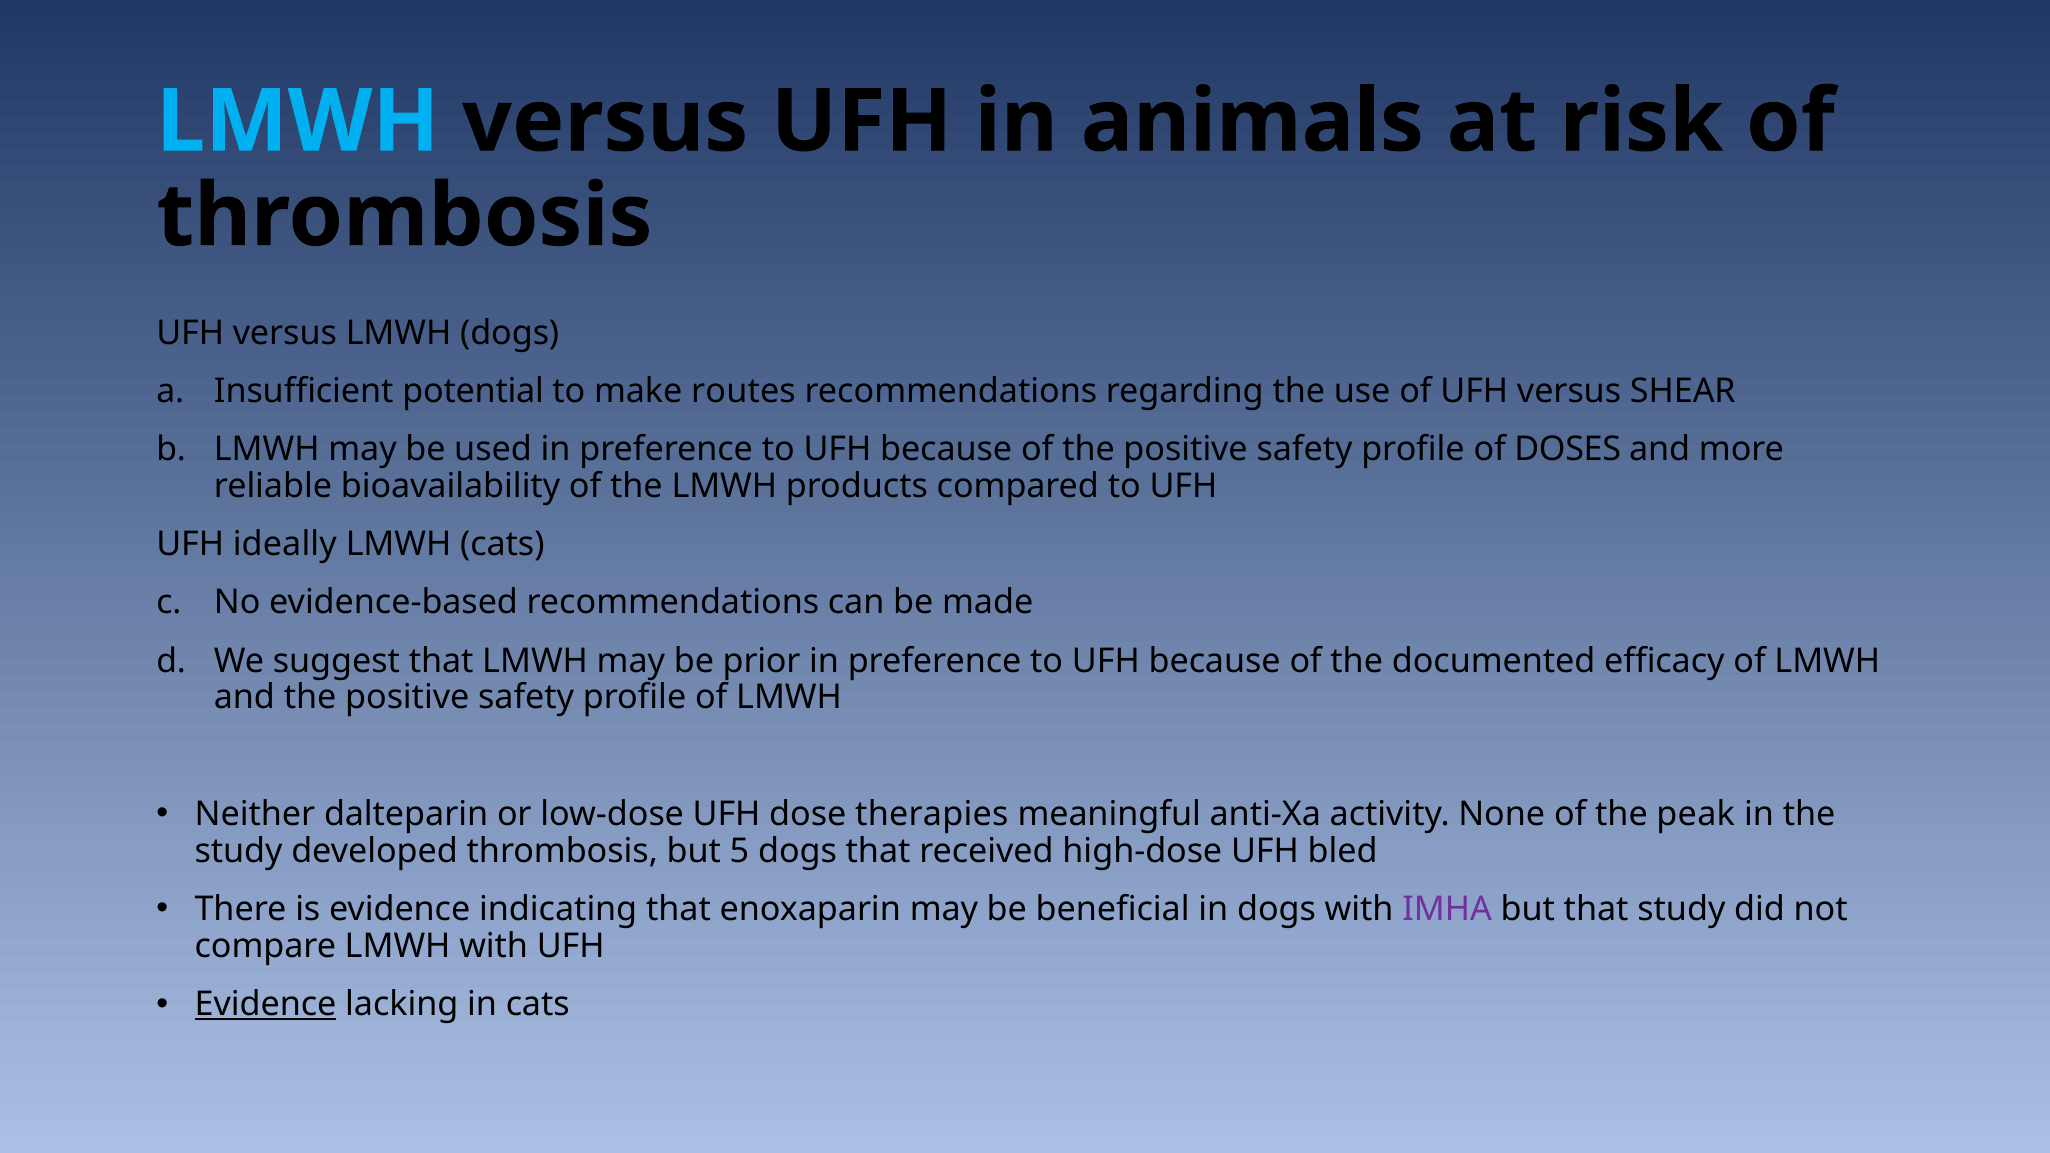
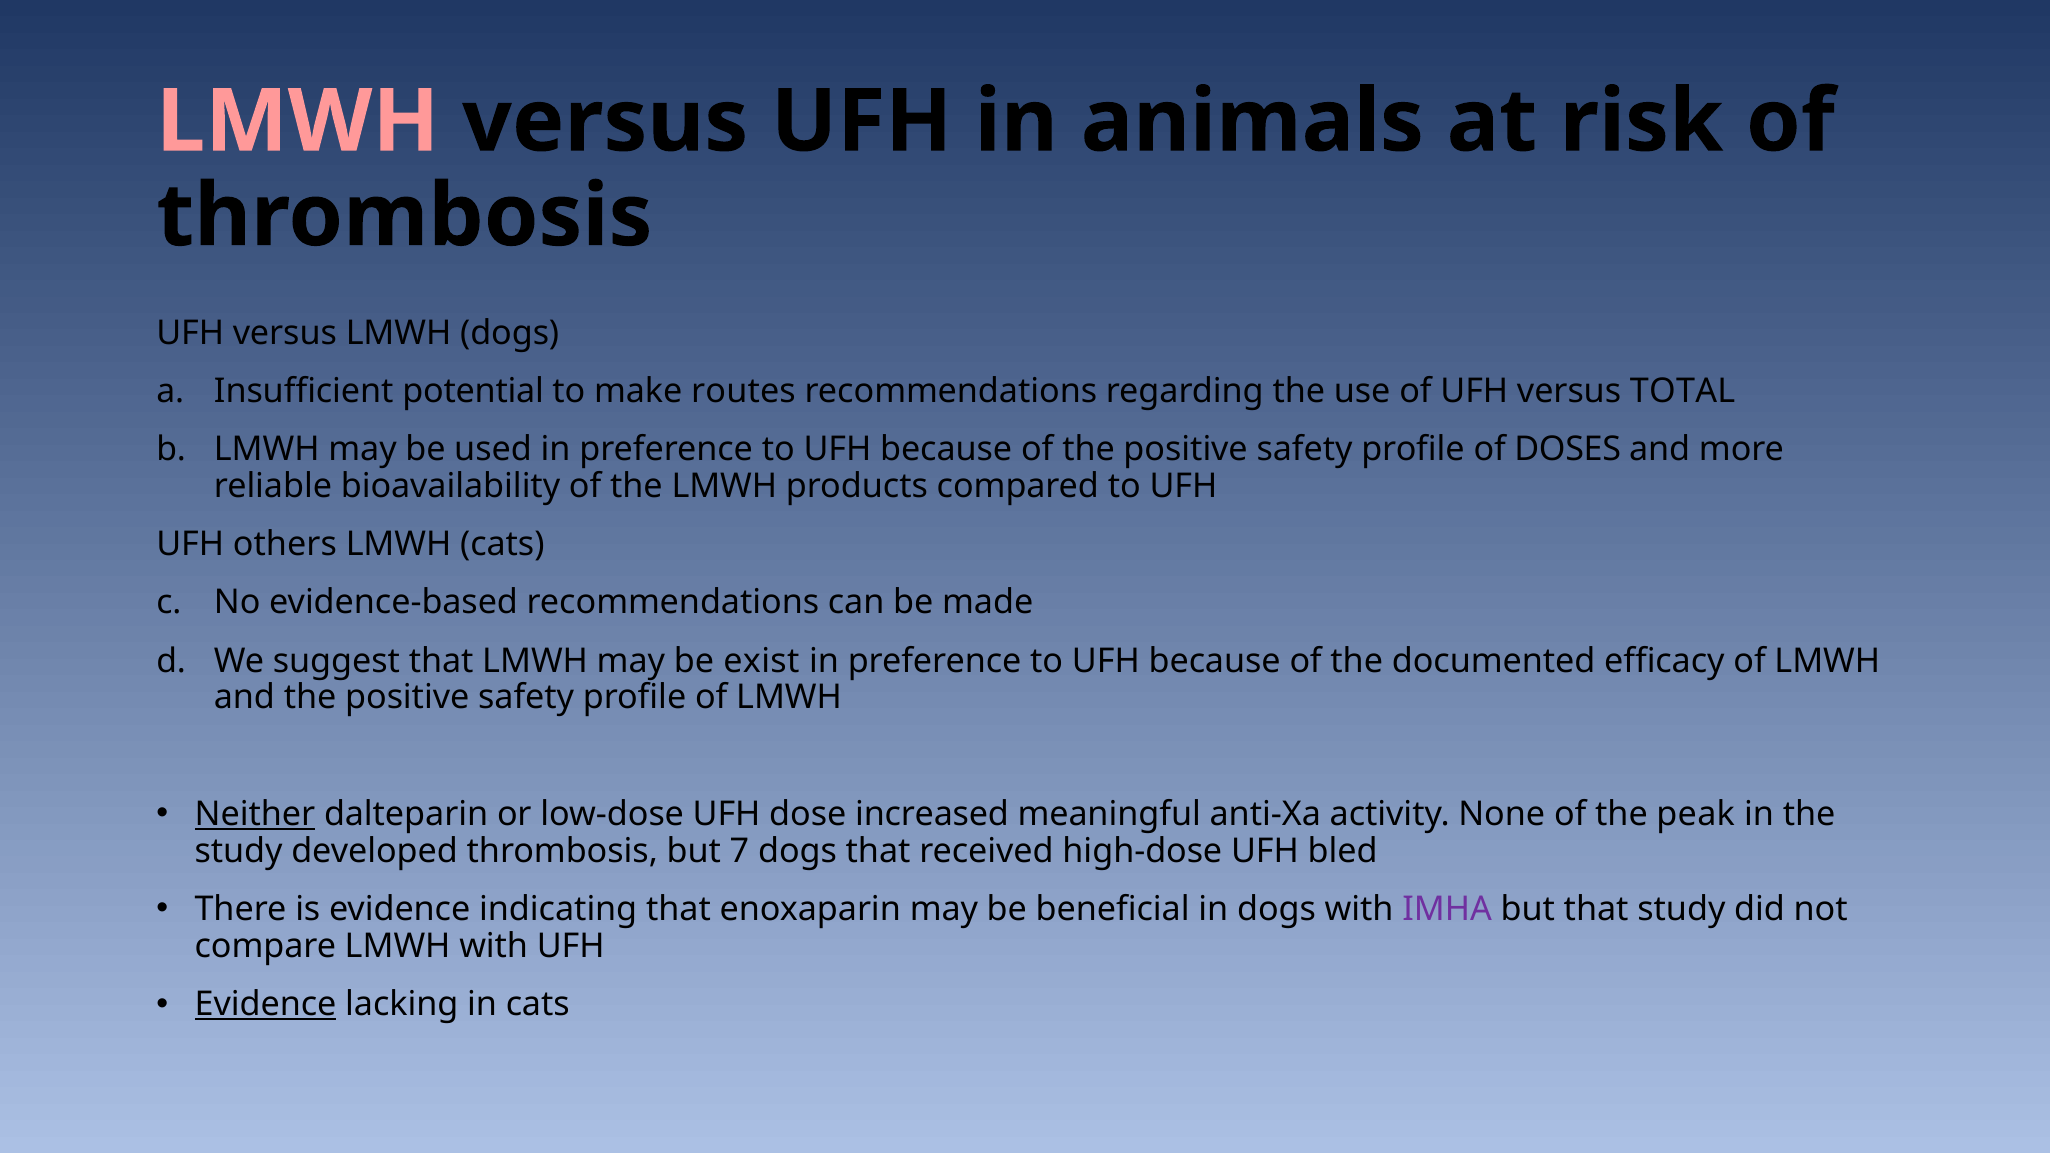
LMWH colour: light blue -> pink (298, 122)
SHEAR: SHEAR -> TOTAL (1683, 391)
ideally: ideally -> others (285, 544)
prior: prior -> exist (761, 661)
Neither underline: none -> present (255, 814)
therapies: therapies -> increased (932, 814)
5: 5 -> 7 (739, 851)
